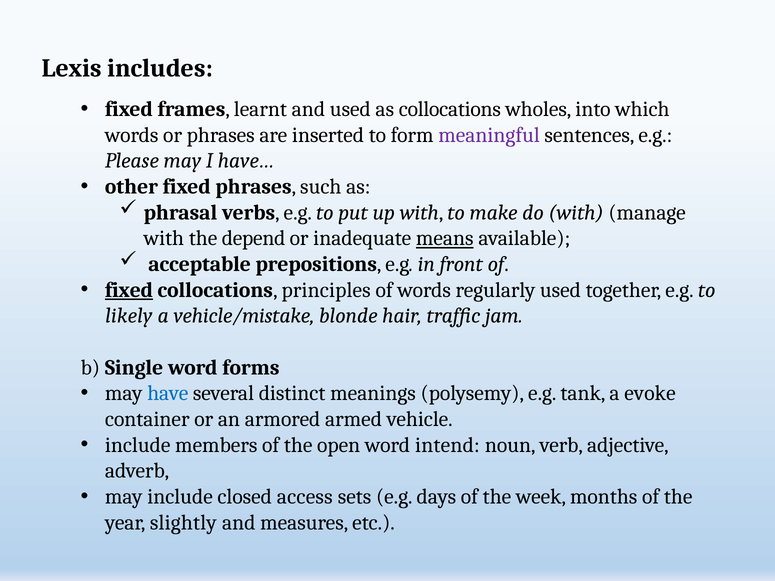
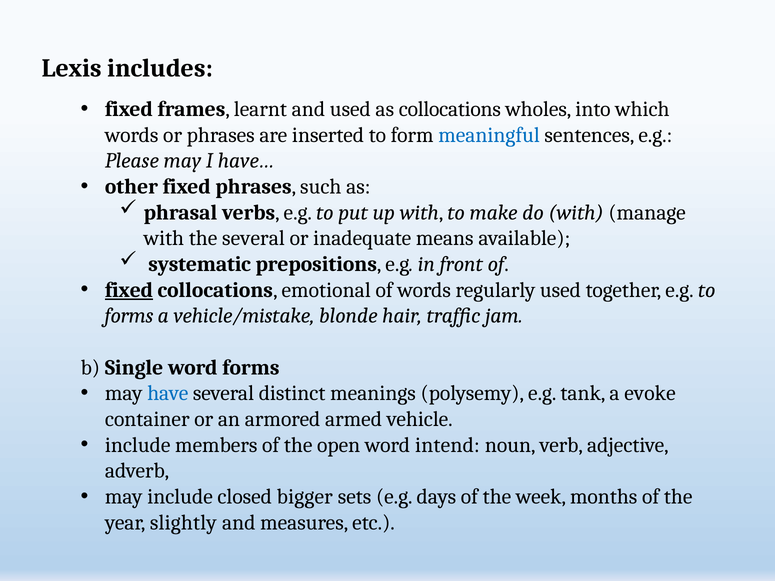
meaningful colour: purple -> blue (489, 135)
the depend: depend -> several (253, 238)
means underline: present -> none (445, 238)
acceptable: acceptable -> systematic (200, 264)
principles: principles -> emotional (326, 290)
likely: likely -> forms (129, 316)
access: access -> bigger (305, 497)
